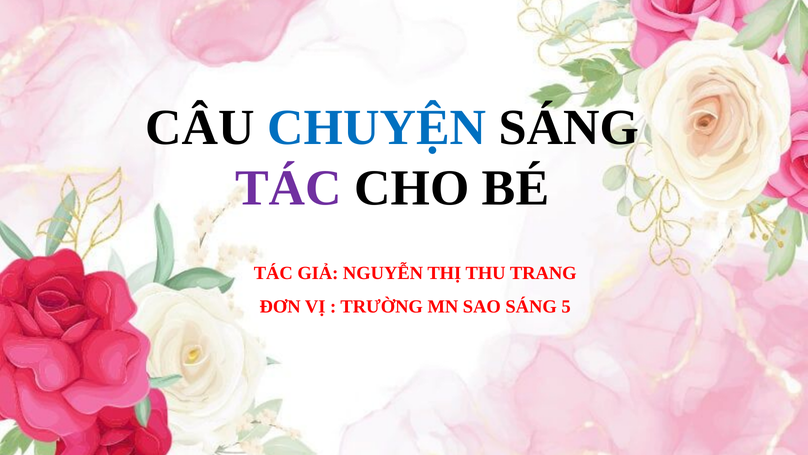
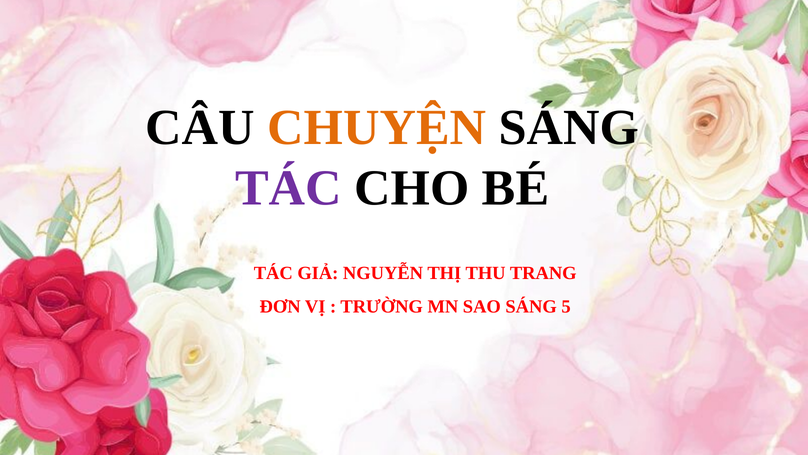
CHUYỆN colour: blue -> orange (377, 127)
